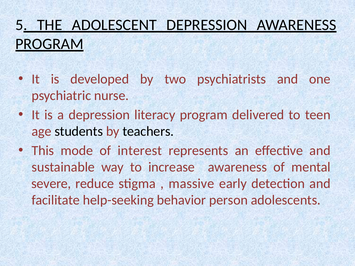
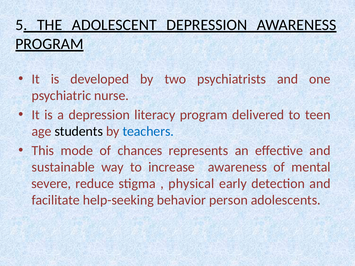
teachers colour: black -> blue (148, 131)
interest: interest -> chances (140, 151)
massive: massive -> physical (191, 184)
